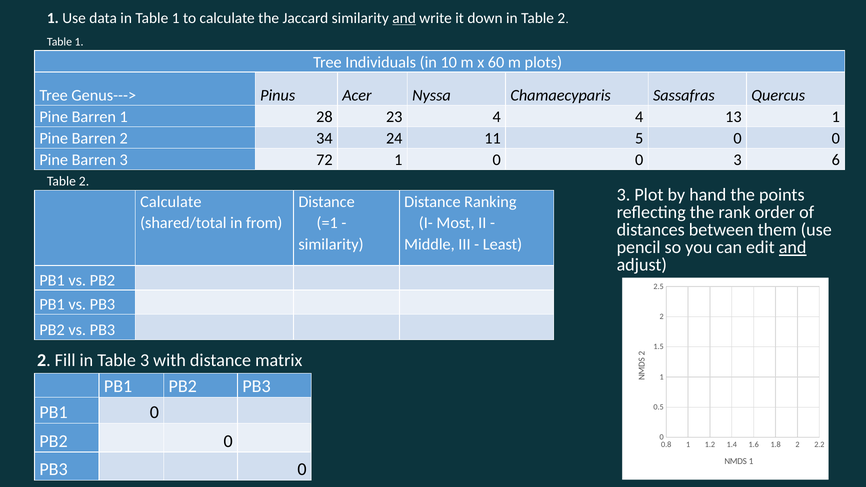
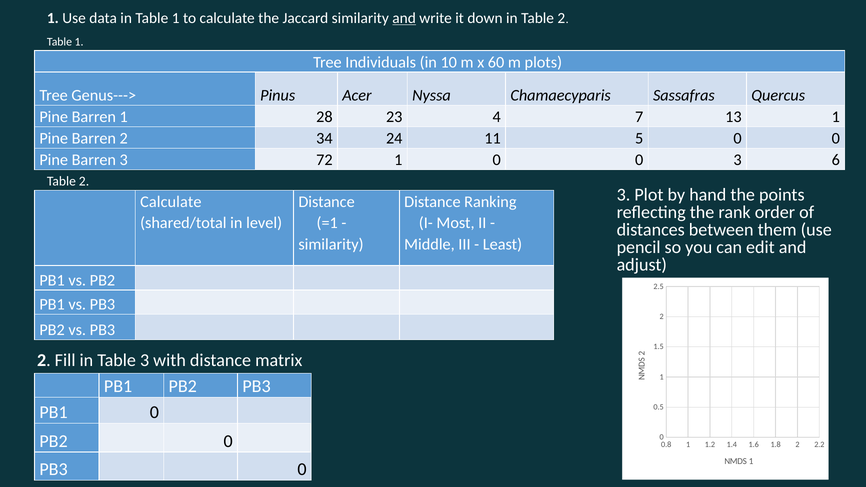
4 4: 4 -> 7 (639, 117)
from: from -> level (264, 223)
and underline: present -> none (793, 248)
